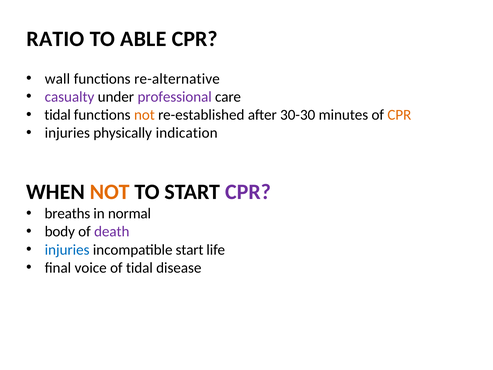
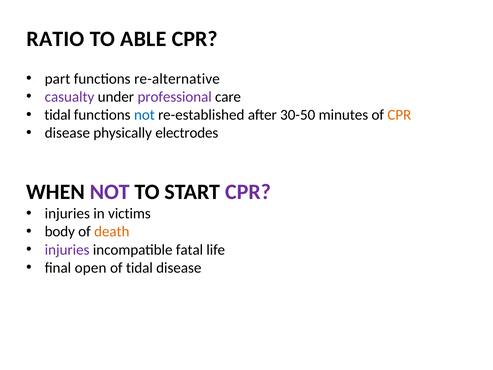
wall: wall -> part (57, 79)
not colour: orange -> blue (144, 115)
30-30: 30-30 -> 30-50 (298, 115)
injuries: injuries -> disease (67, 133)
indication: indication -> electrodes (187, 133)
NOT colour: orange -> purple (110, 192)
breaths: breaths -> injuries (67, 213)
normal: normal -> victims (129, 213)
death colour: purple -> orange (112, 231)
injuries colour: blue -> purple (67, 250)
incompatible start: start -> fatal (190, 250)
voice: voice -> open (91, 268)
